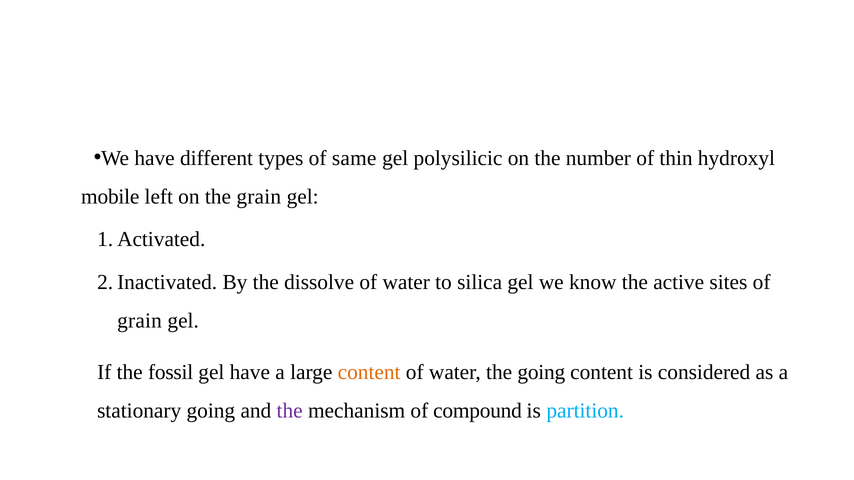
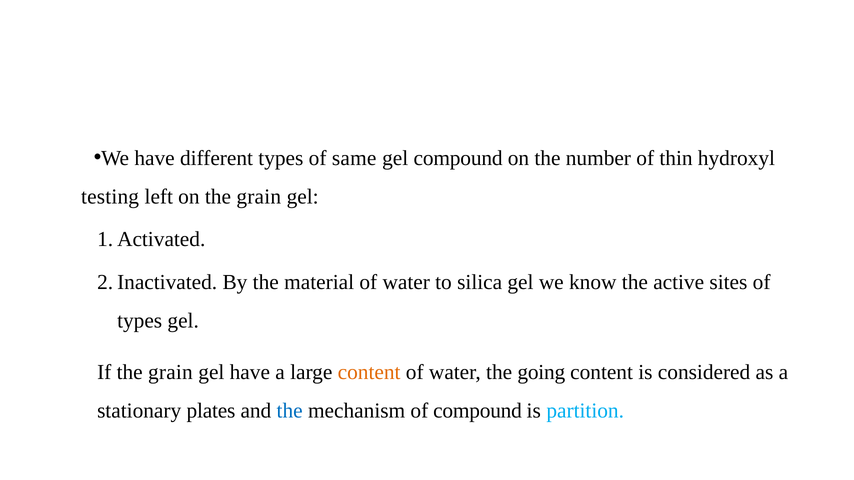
gel polysilicic: polysilicic -> compound (458, 158)
mobile: mobile -> testing (110, 197)
dissolve: dissolve -> material (319, 282)
grain: grain -> types (140, 321)
If the fossil: fossil -> grain (170, 373)
stationary going: going -> plates (211, 411)
the colour: purple -> blue (290, 411)
